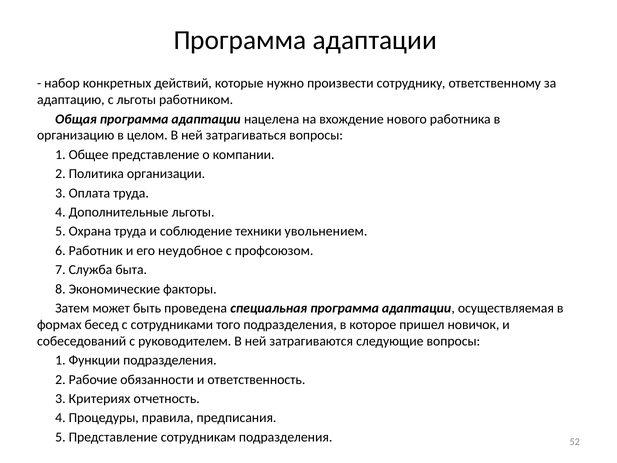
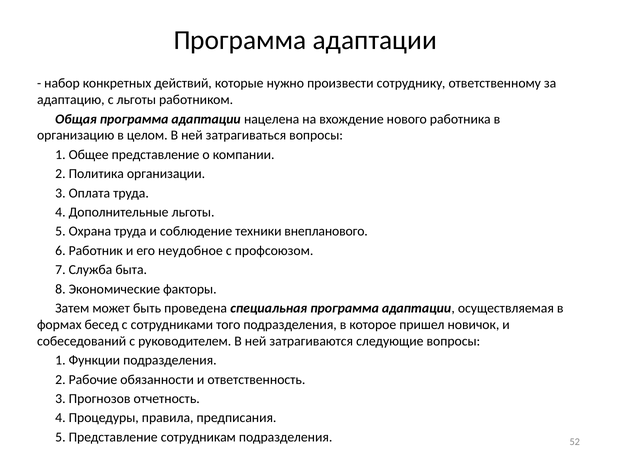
увольнением: увольнением -> внепланового (326, 231)
Критериях: Критериях -> Прогнозов (100, 399)
